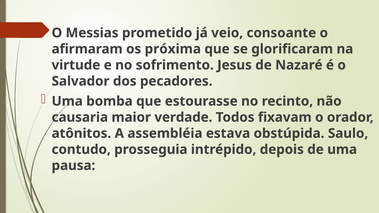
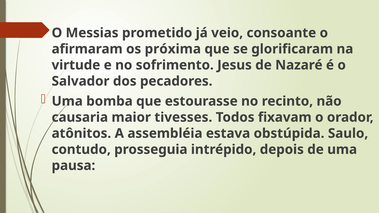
verdade: verdade -> tivesses (183, 117)
